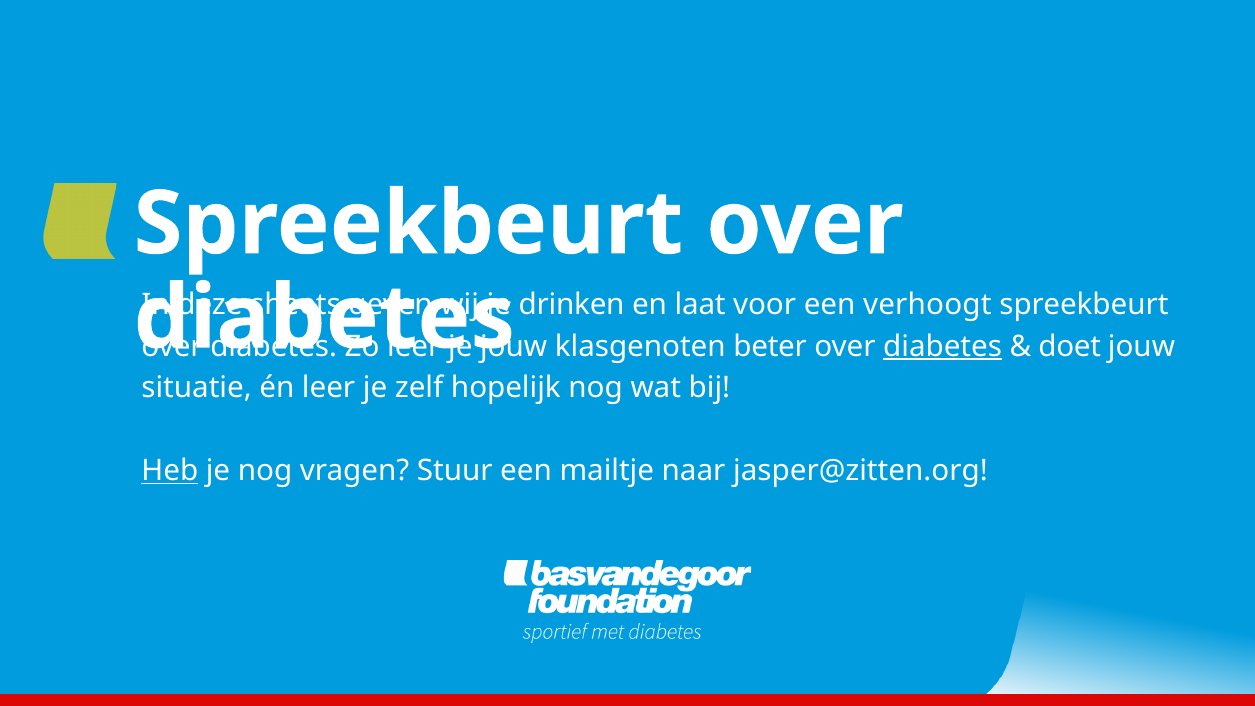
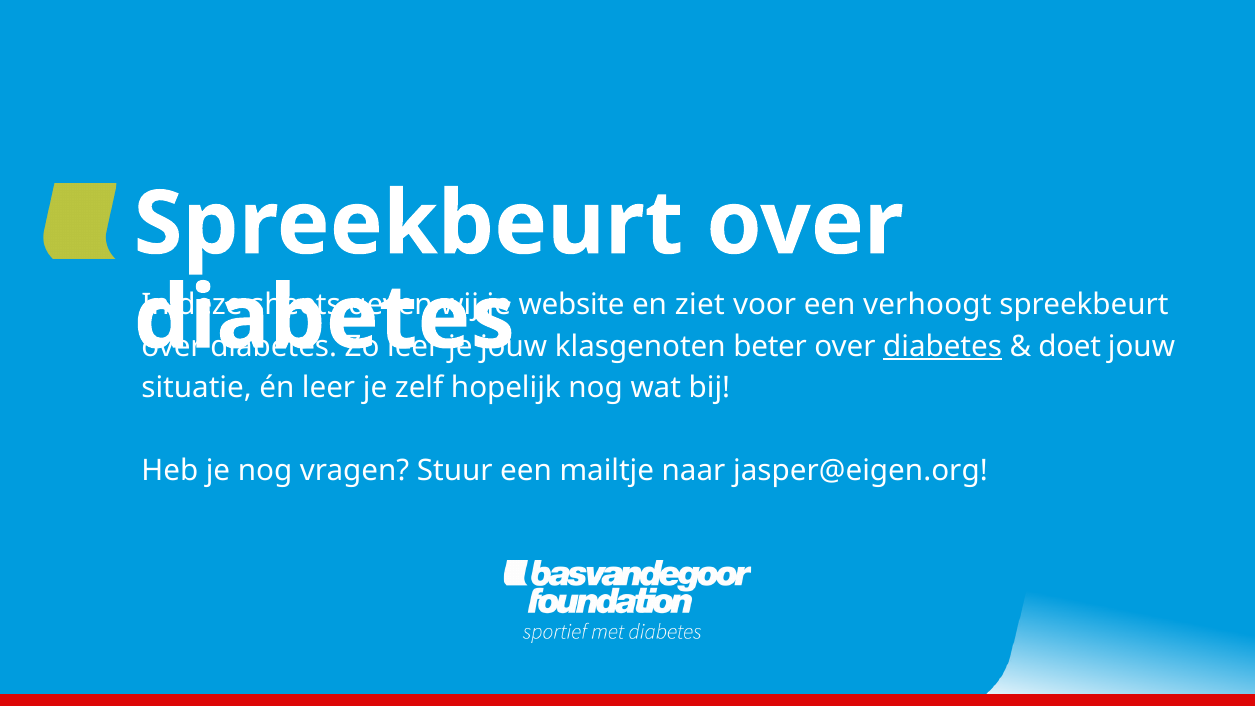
drinken: drinken -> website (572, 305)
laat: laat -> ziet (700, 305)
Heb underline: present -> none (170, 471)
jasper@zitten.org: jasper@zitten.org -> jasper@eigen.org (860, 471)
